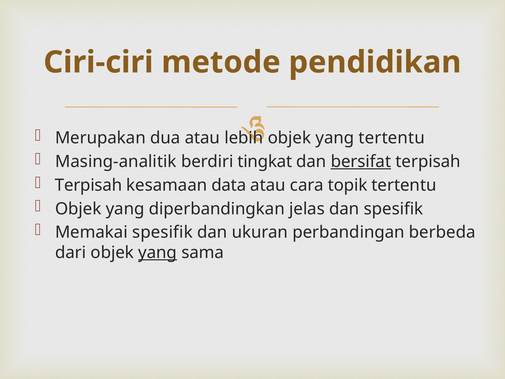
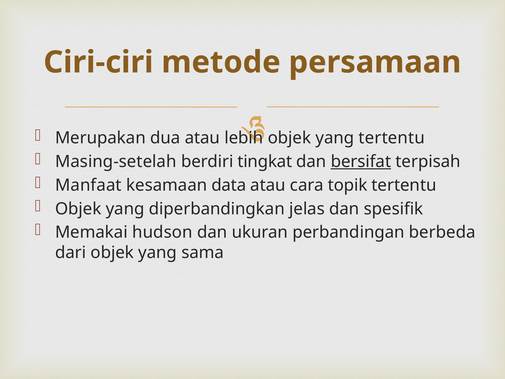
pendidikan: pendidikan -> persamaan (375, 62)
Masing-analitik: Masing-analitik -> Masing-setelah (116, 162)
Terpisah: Terpisah -> Manfaat (88, 185)
Memakai spesifik: spesifik -> hudson (162, 232)
yang underline: present -> none (158, 252)
